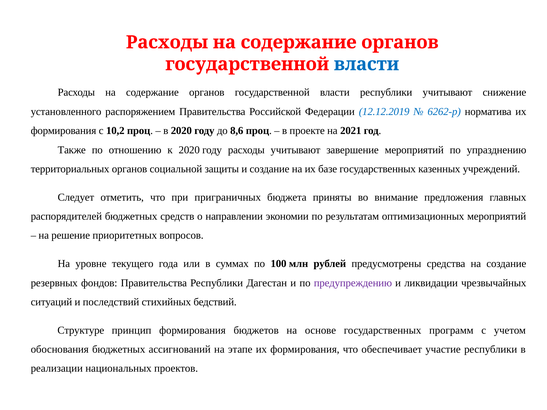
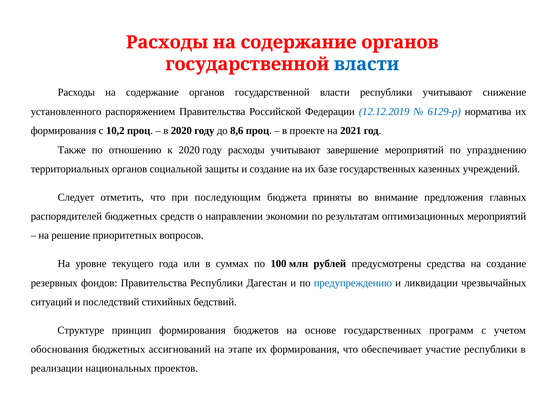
6262-р: 6262-р -> 6129-р (444, 112)
приграничных: приграничных -> последующим (228, 197)
предупреждению colour: purple -> blue (353, 283)
